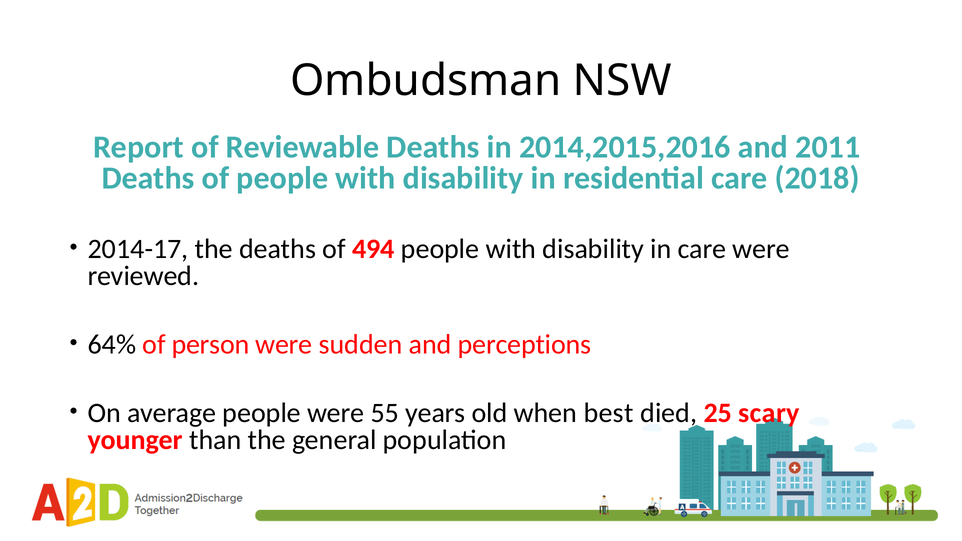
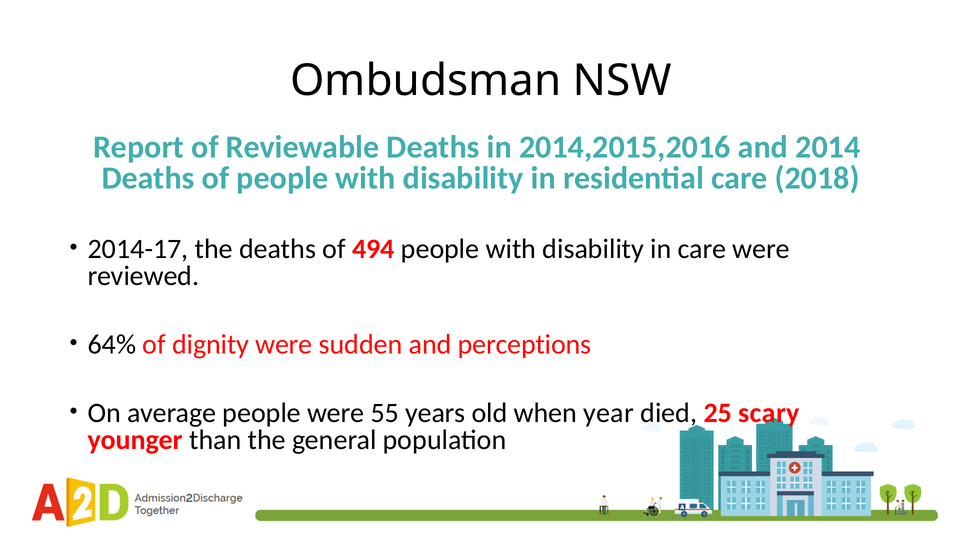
2011: 2011 -> 2014 (828, 147)
person: person -> dignity (211, 345)
best: best -> year (609, 413)
